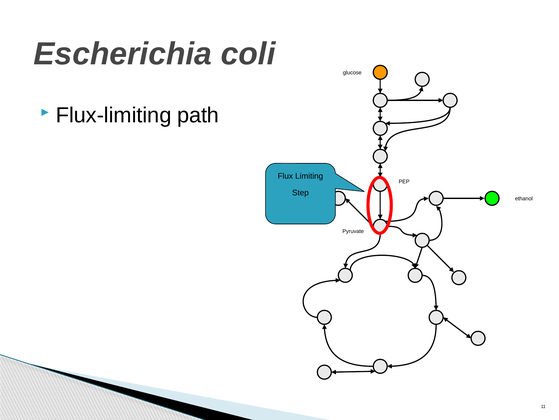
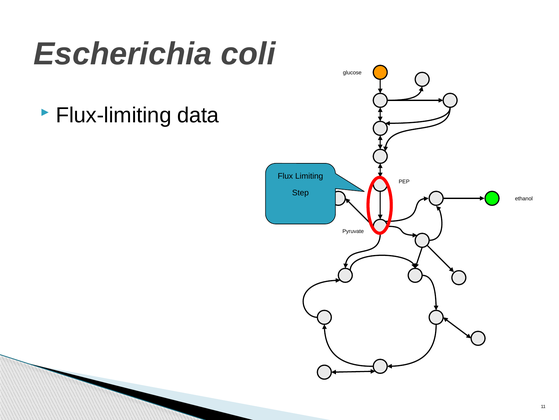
path: path -> data (198, 115)
